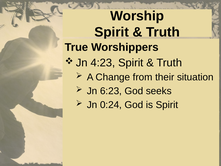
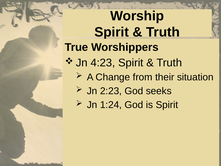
6:23: 6:23 -> 2:23 (111, 91)
0:24: 0:24 -> 1:24 (111, 105)
